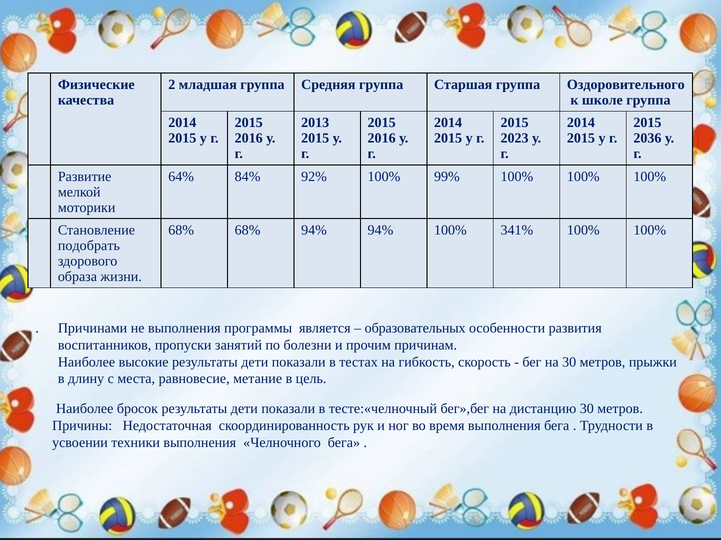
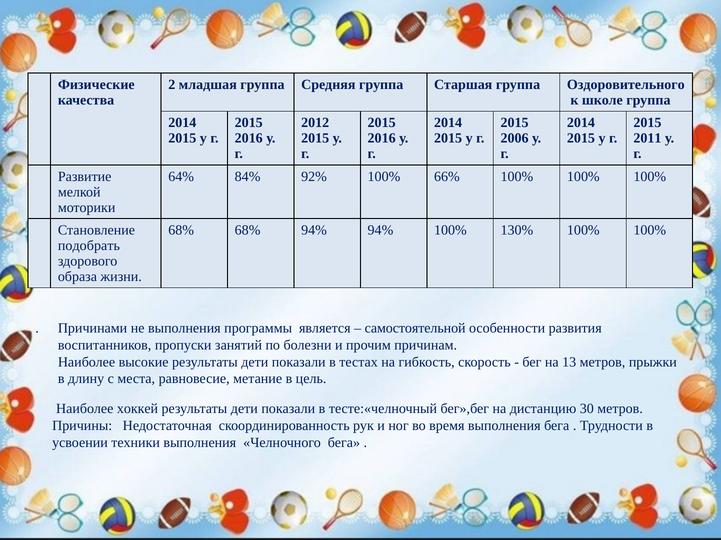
2013: 2013 -> 2012 (315, 123)
2023: 2023 -> 2006 (515, 138)
2036: 2036 -> 2011 (647, 138)
99%: 99% -> 66% (447, 177)
341%: 341% -> 130% (517, 230)
образовательных: образовательных -> самостоятельной (415, 329)
на 30: 30 -> 13 (569, 362)
бросок: бросок -> хоккей (138, 409)
